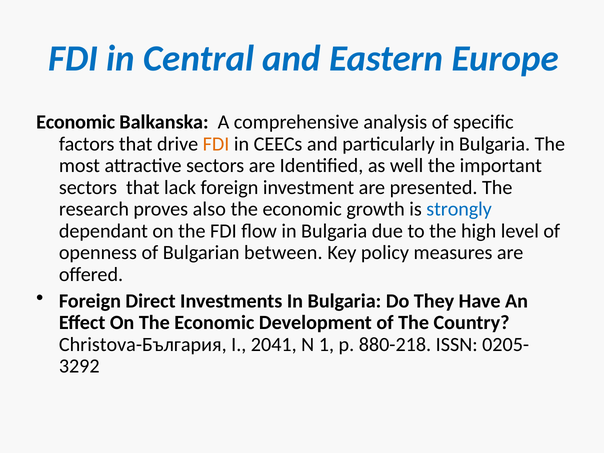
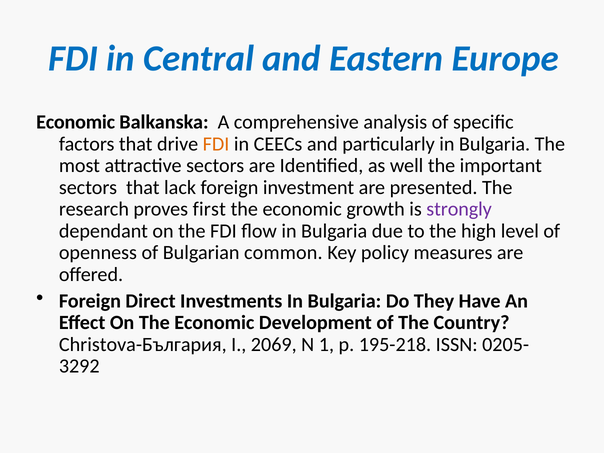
also: also -> first (209, 209)
strongly colour: blue -> purple (459, 209)
between: between -> common (283, 253)
2041: 2041 -> 2069 (274, 344)
880-218: 880-218 -> 195-218 (395, 344)
